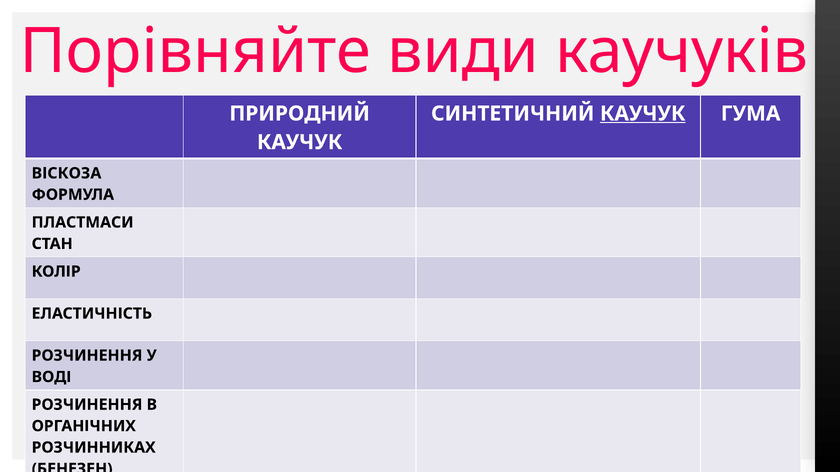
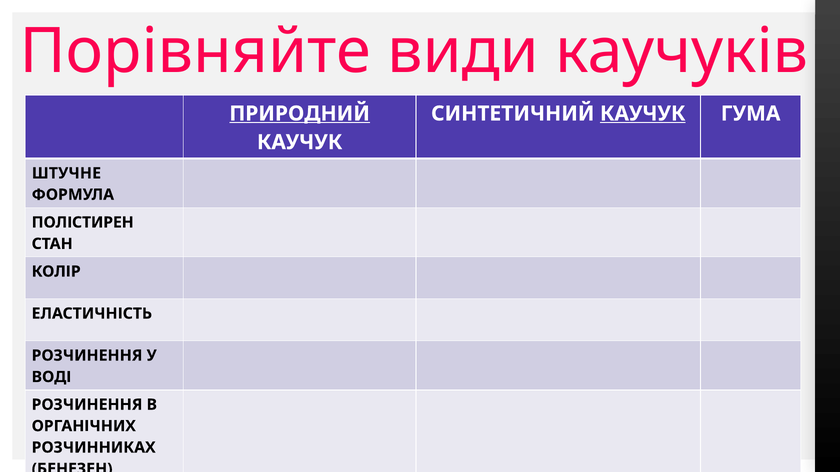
ПРИРОДНИЙ underline: none -> present (300, 114)
ВІСКОЗА: ВІСКОЗА -> ШТУЧНЕ (66, 173)
ПЛАСТМАСИ: ПЛАСТМАСИ -> ПОЛІСТИРЕН (83, 223)
